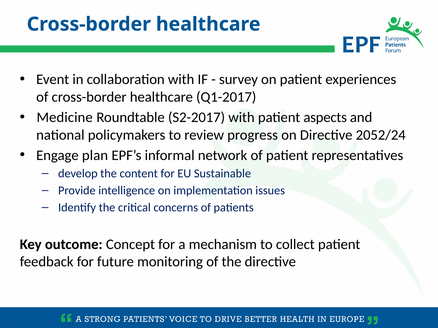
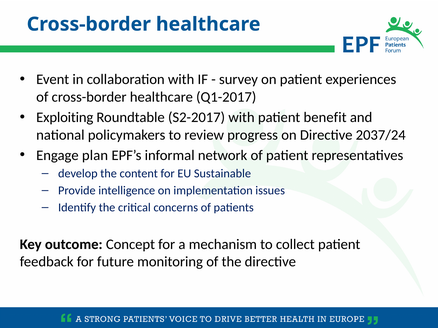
Medicine: Medicine -> Exploiting (65, 118)
aspects: aspects -> benefit (325, 118)
2052/24: 2052/24 -> 2037/24 (381, 135)
